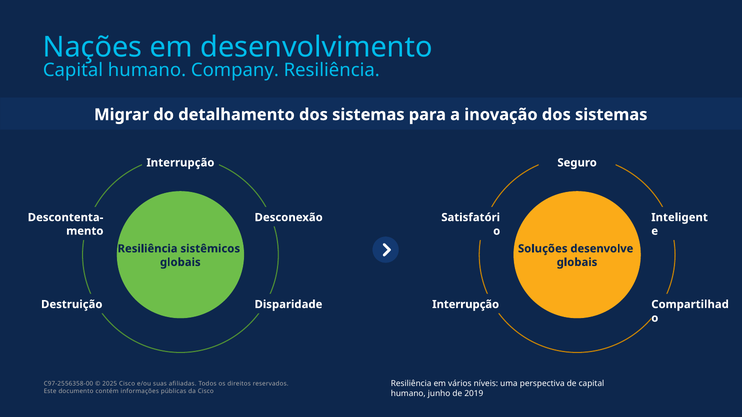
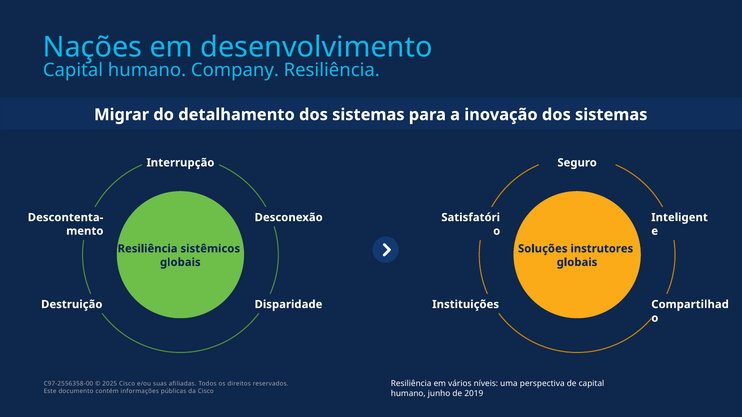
desenvolve: desenvolve -> instrutores (602, 249)
Interrupção: Interrupção -> Instituições (466, 305)
